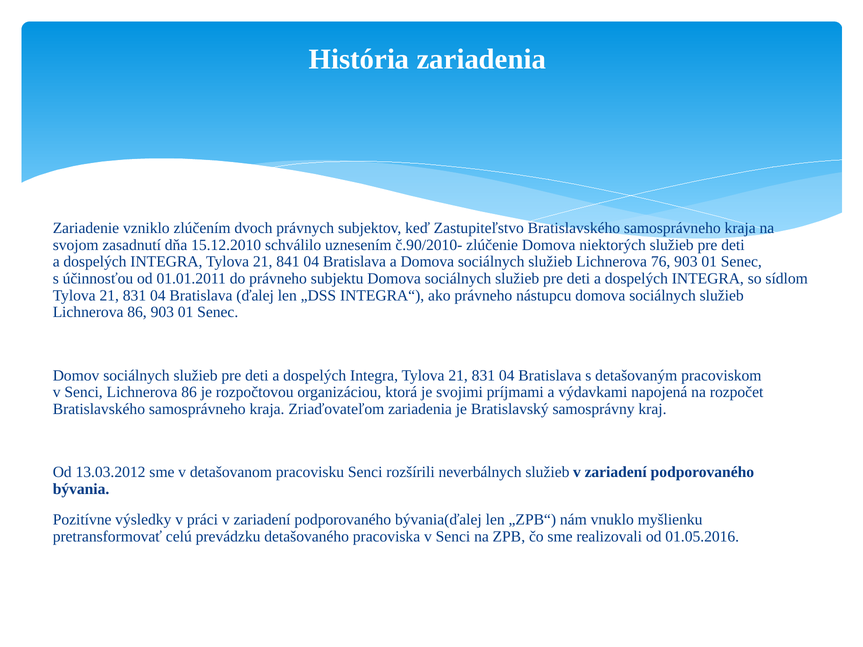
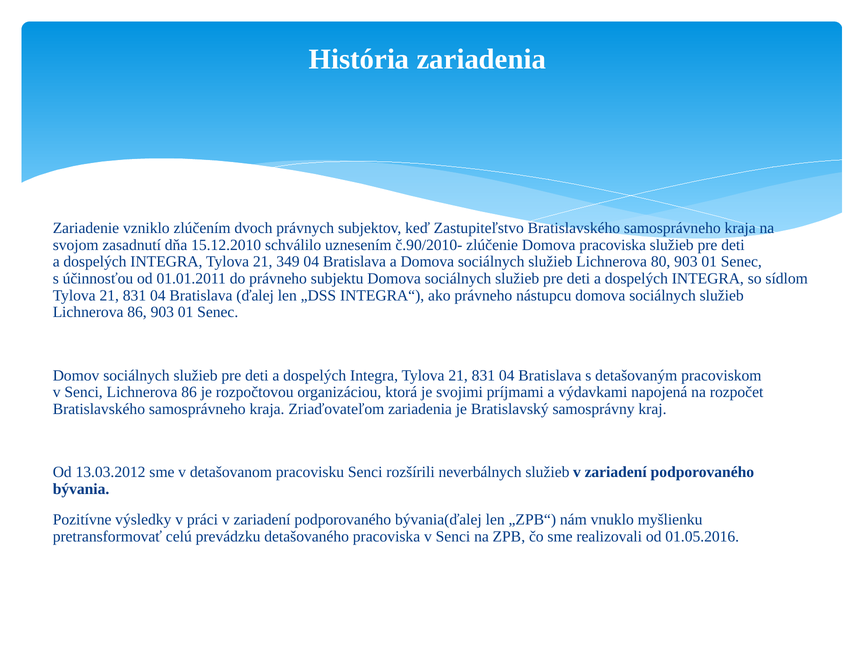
Domova niektorých: niektorých -> pracoviska (613, 245)
841: 841 -> 349 (288, 262)
76: 76 -> 80 (661, 262)
